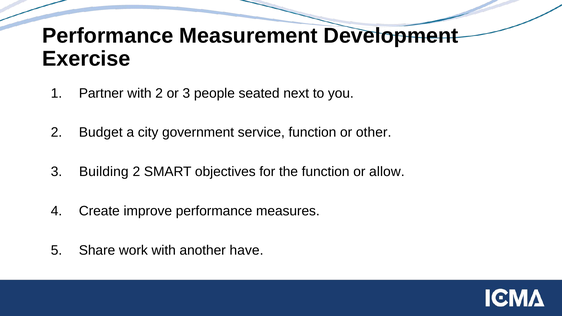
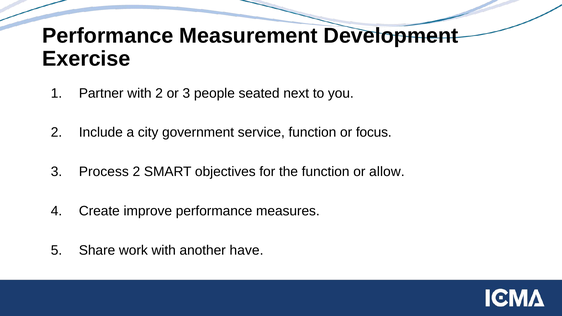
Budget: Budget -> Include (101, 132)
other: other -> focus (374, 132)
Building: Building -> Process (104, 172)
